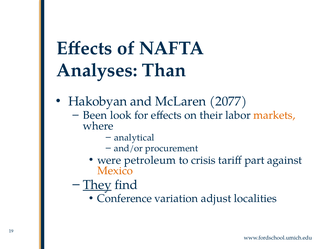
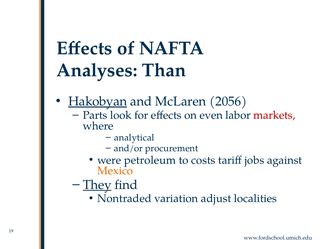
Hakobyan underline: none -> present (98, 101)
2077: 2077 -> 2056 (228, 101)
Been: Been -> Parts (95, 115)
their: their -> even (211, 115)
markets colour: orange -> red (274, 115)
crisis: crisis -> costs (203, 160)
part: part -> jobs (254, 160)
Conference: Conference -> Nontraded (125, 199)
